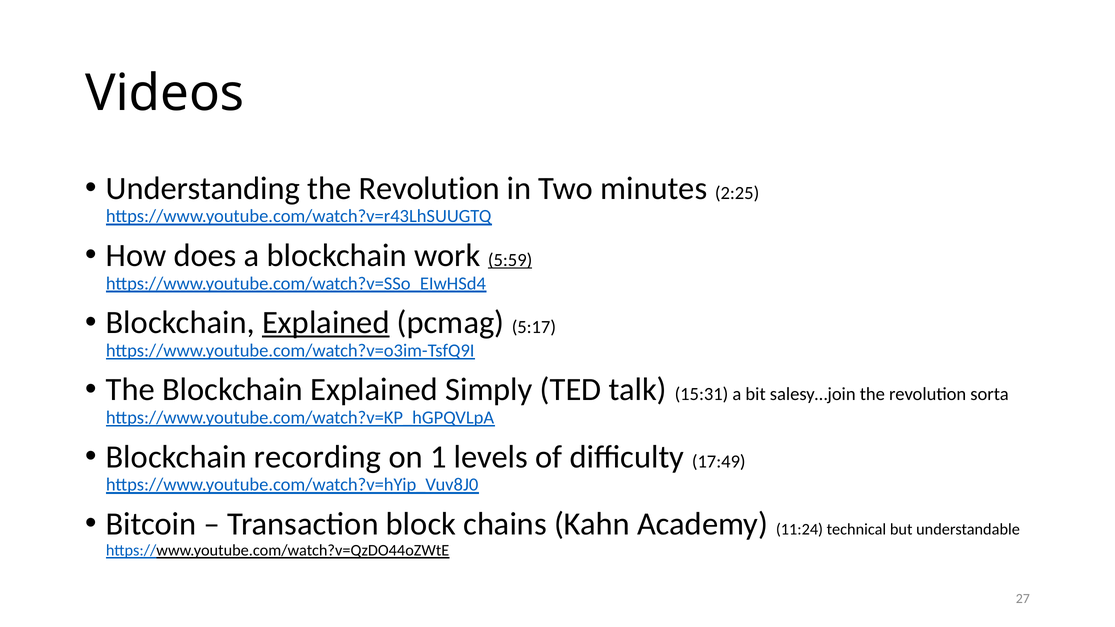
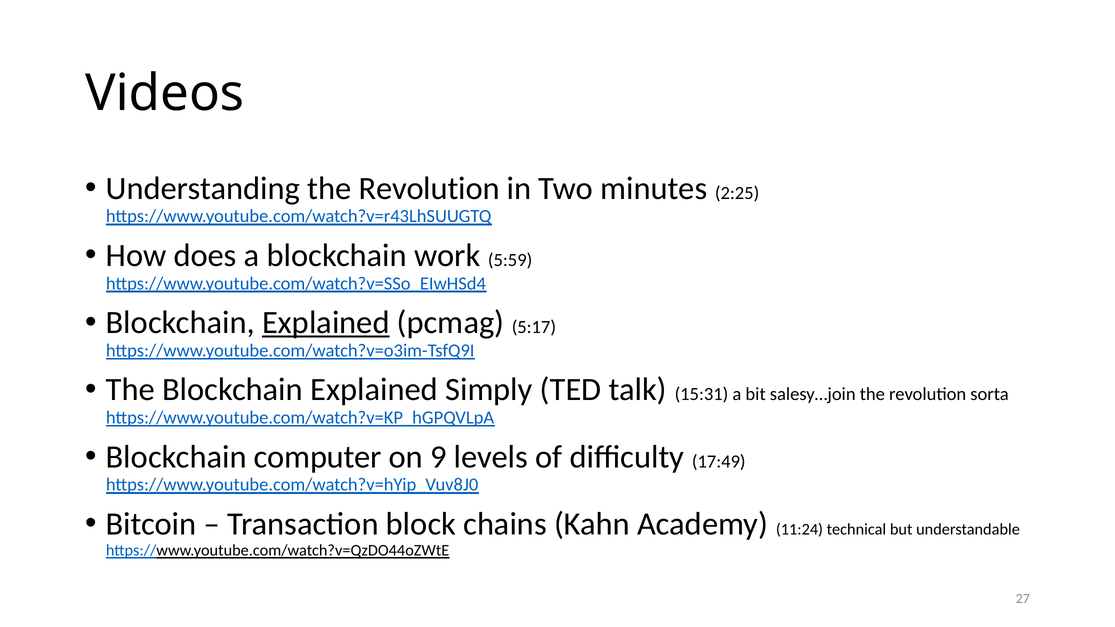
5:59 underline: present -> none (510, 260)
recording: recording -> computer (318, 457)
1: 1 -> 9 (438, 457)
